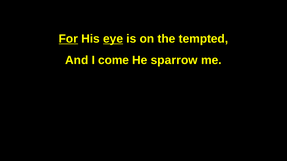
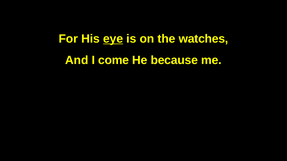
For underline: present -> none (68, 39)
tempted: tempted -> watches (203, 39)
sparrow: sparrow -> because (174, 60)
